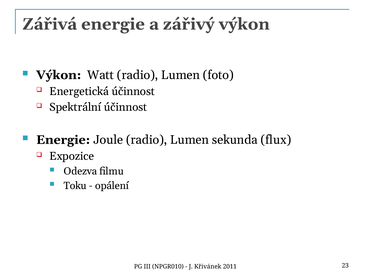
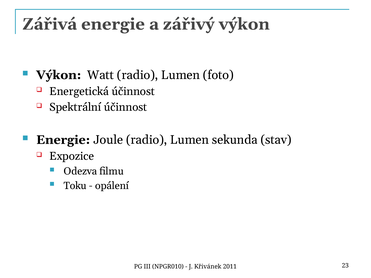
flux: flux -> stav (276, 140)
